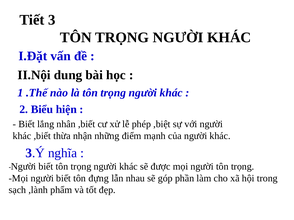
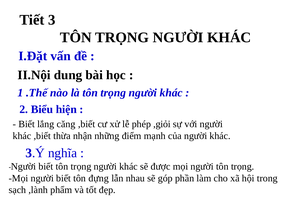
nhân: nhân -> căng (66, 124)
,biệt: ,biệt -> ,giỏi (162, 124)
